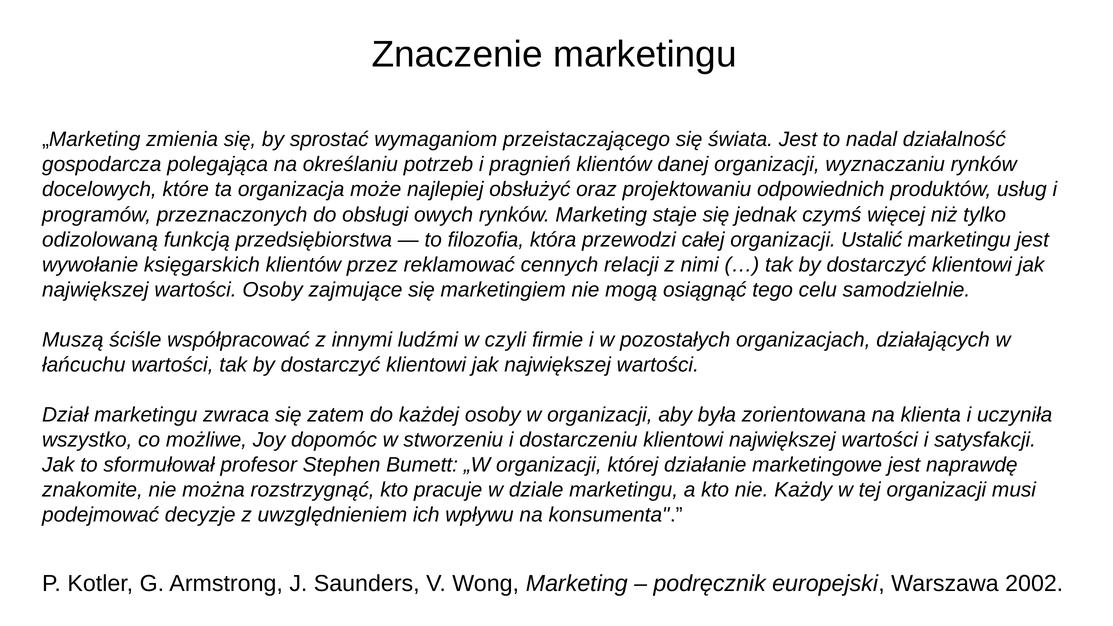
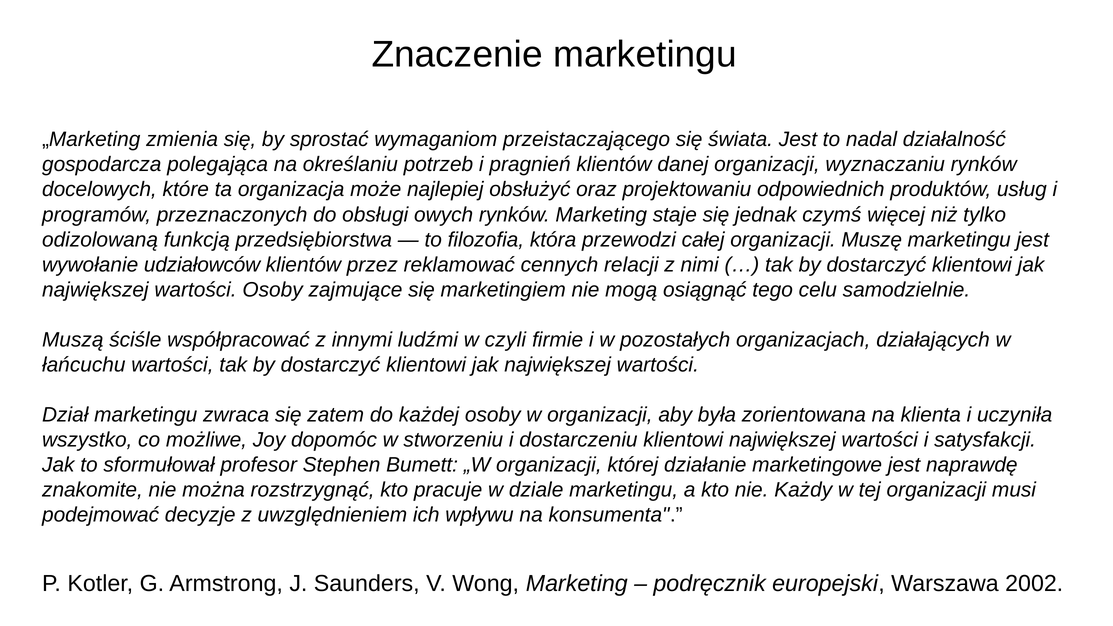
Ustalić: Ustalić -> Muszę (872, 240)
księgarskich: księgarskich -> udziałowców (202, 265)
